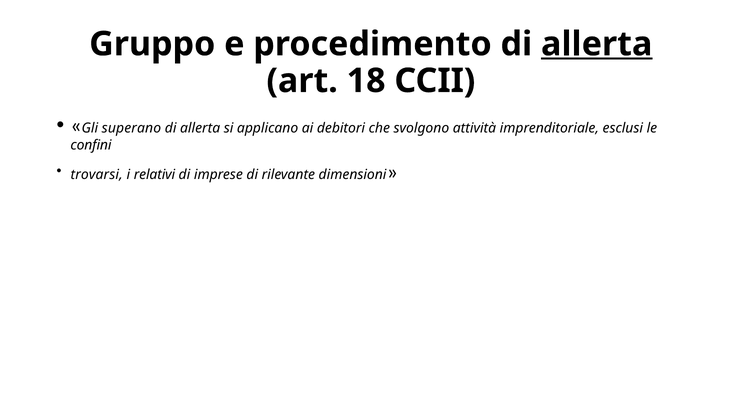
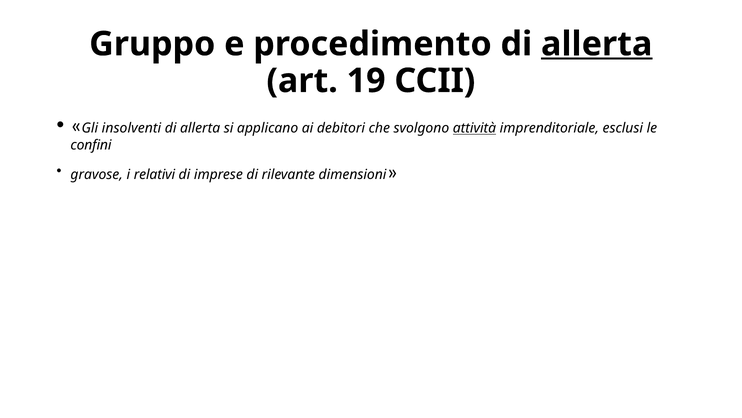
18: 18 -> 19 (366, 81)
superano: superano -> insolventi (131, 128)
attività underline: none -> present (474, 128)
trovarsi: trovarsi -> gravose (97, 174)
